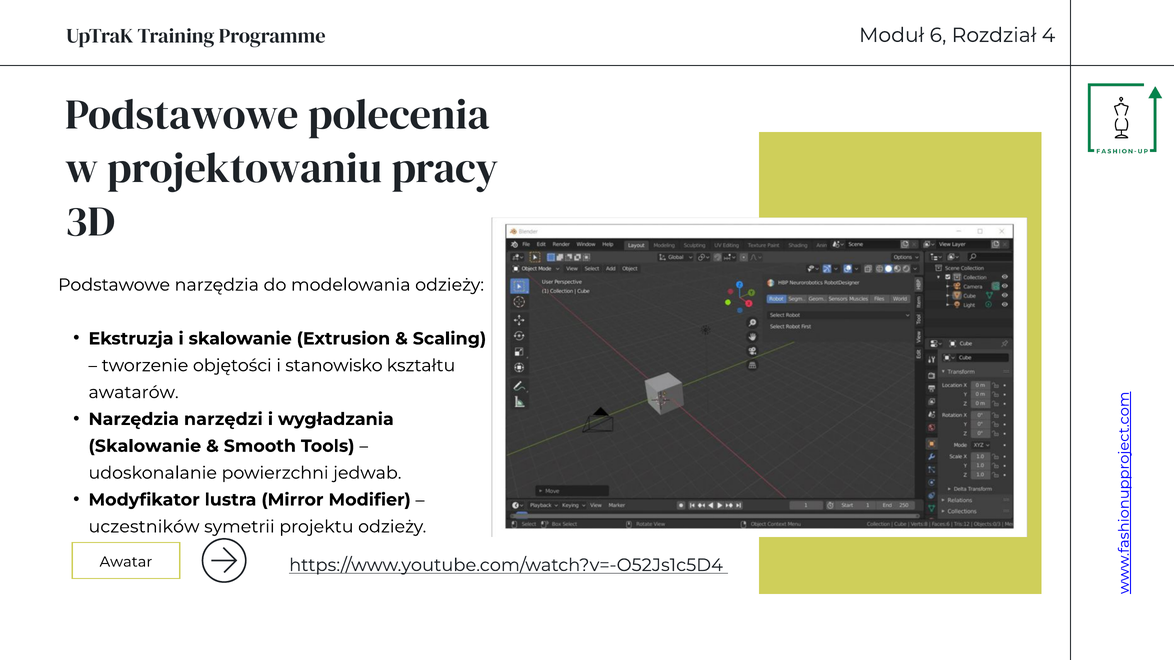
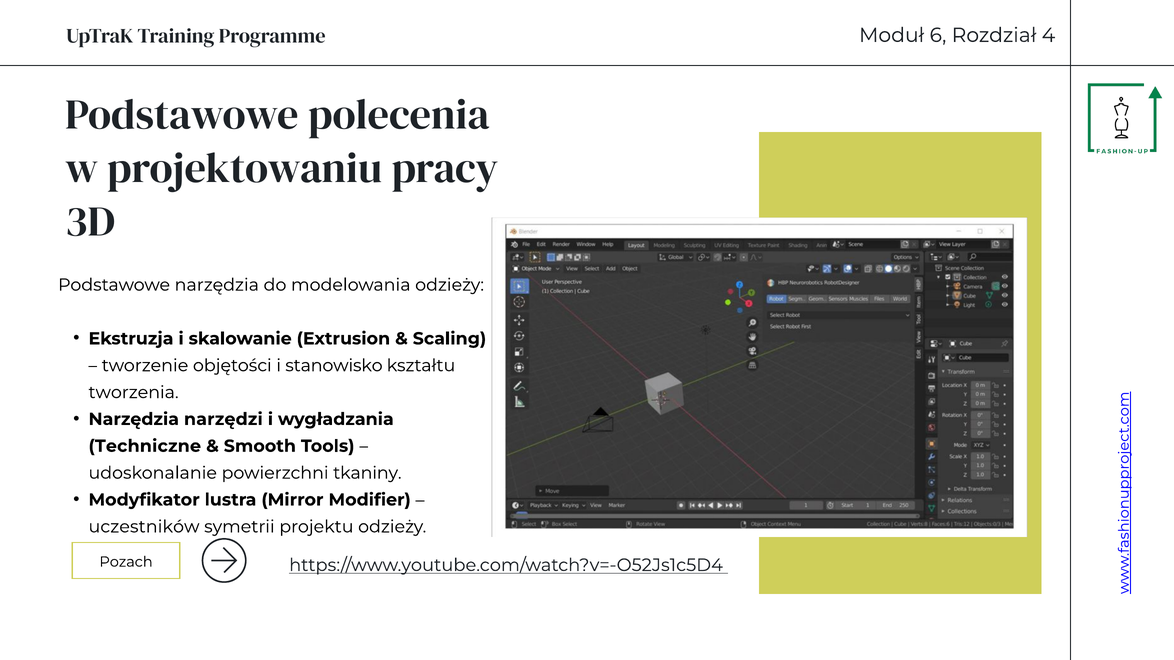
awatarów: awatarów -> tworzenia (134, 393)
Skalowanie: Skalowanie -> Techniczne (145, 446)
jedwab: jedwab -> tkaniny (367, 473)
Awatar: Awatar -> Pozach (126, 562)
